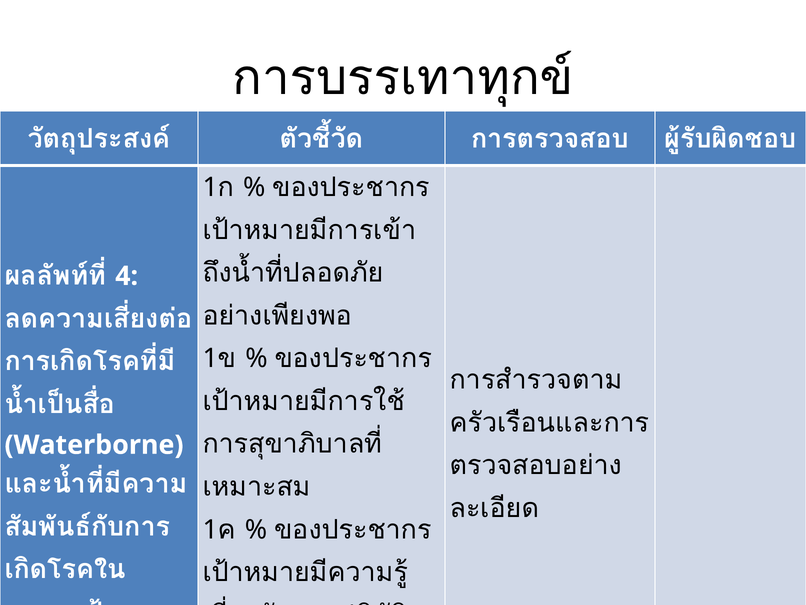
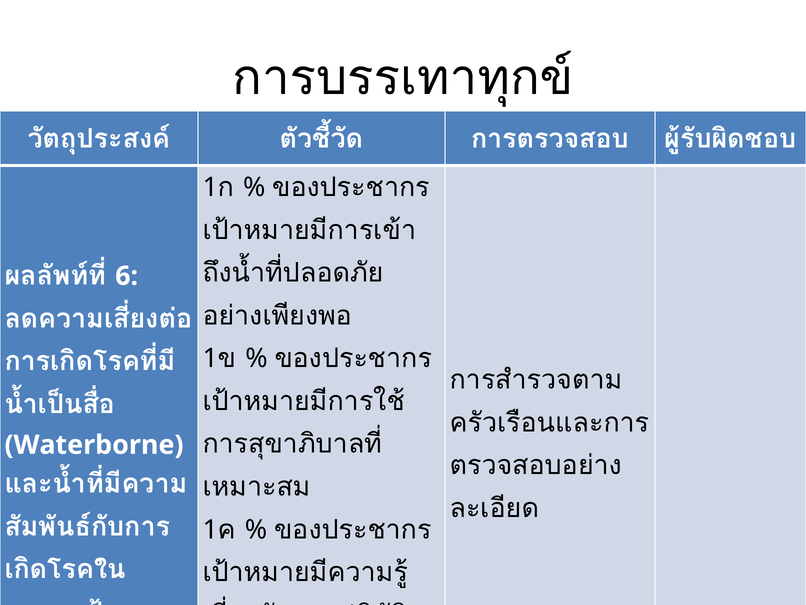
4: 4 -> 6 (127, 276)
